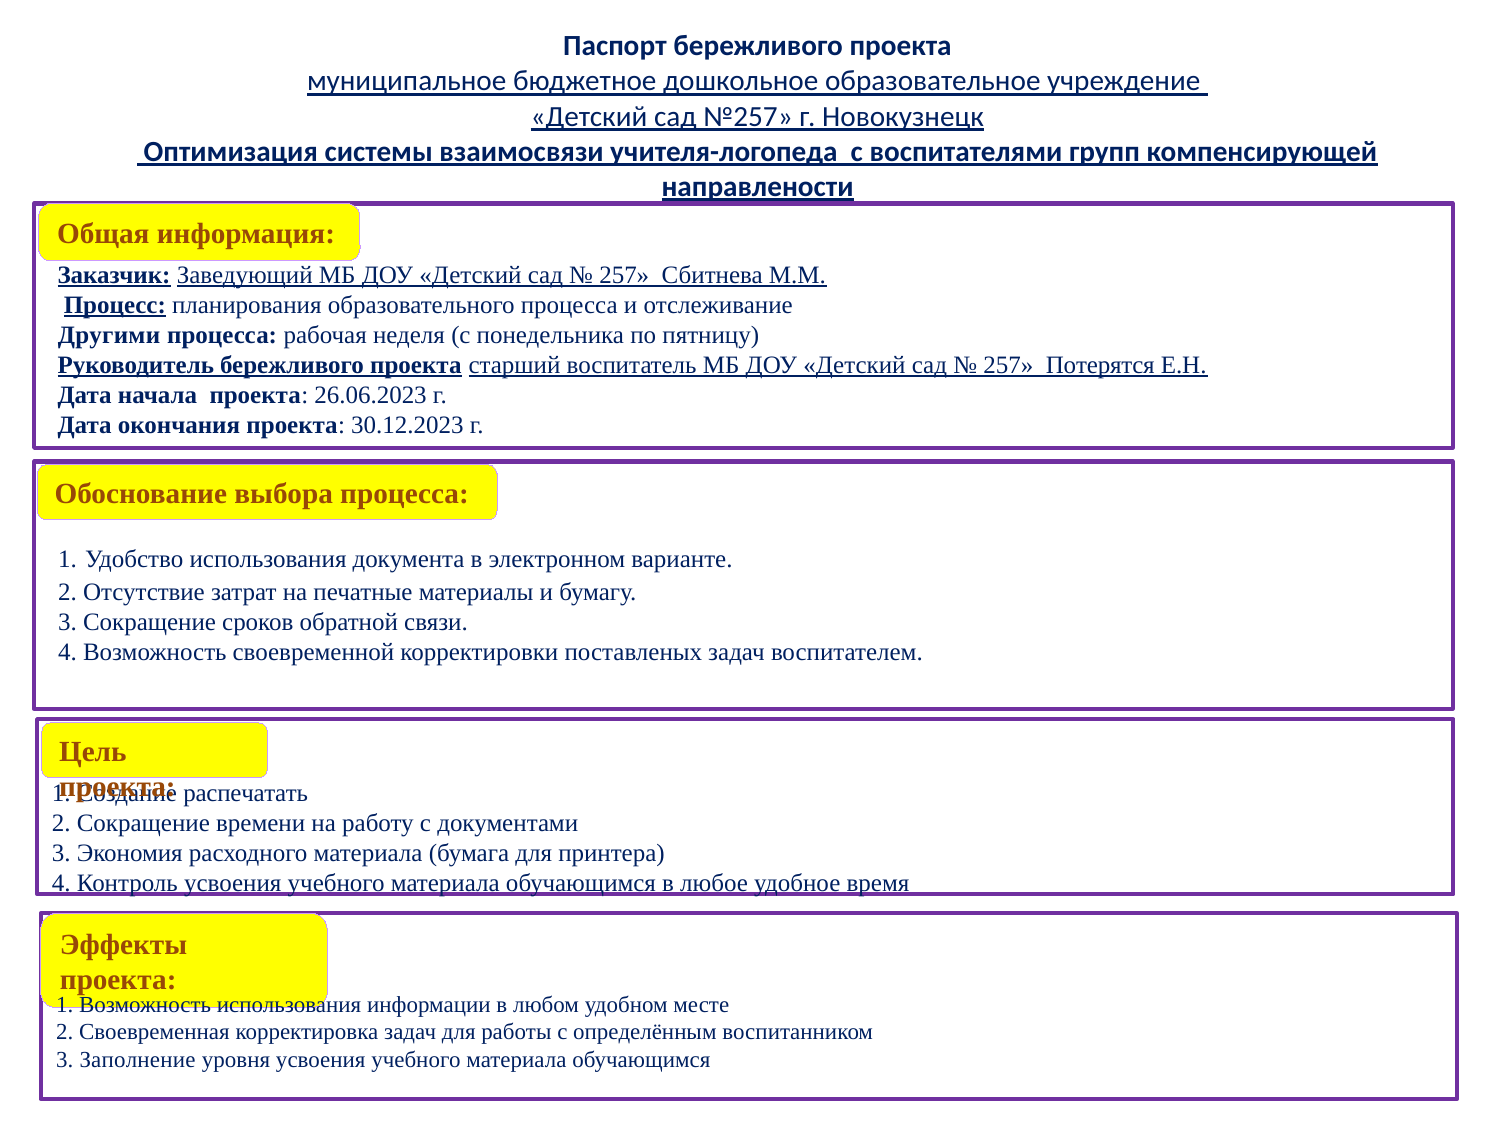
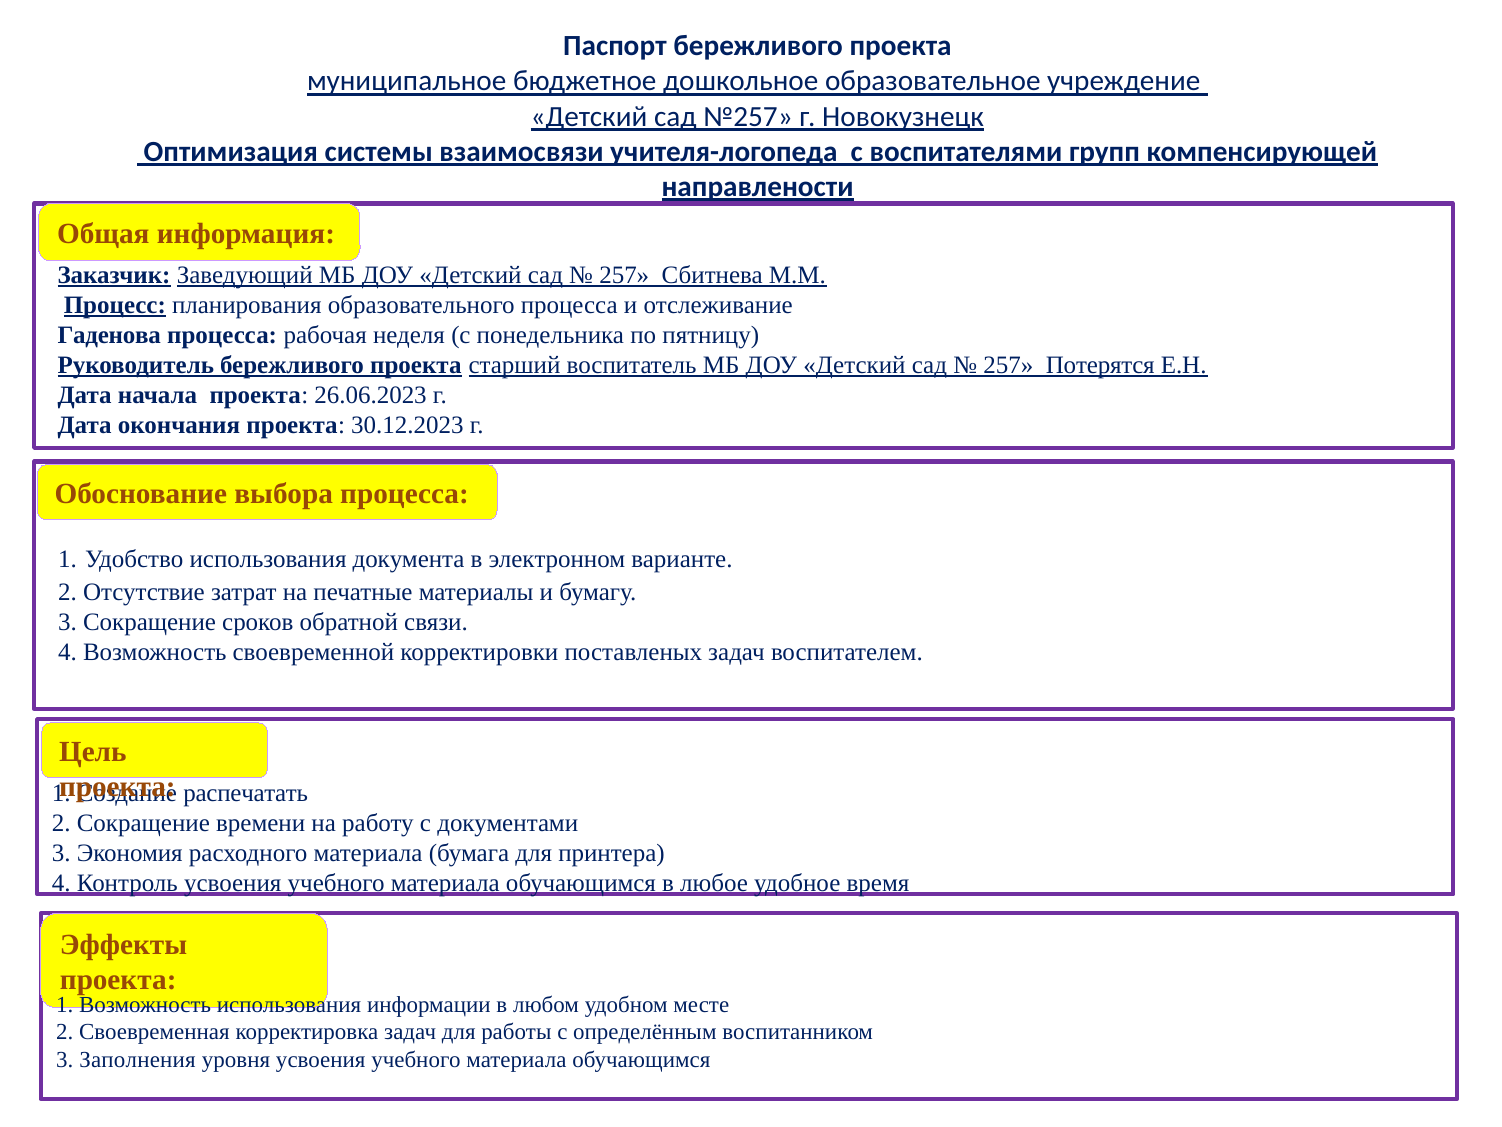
Другими: Другими -> Гаденова (109, 335)
Заполнение: Заполнение -> Заполнения (138, 1059)
